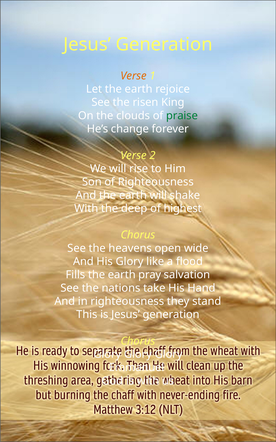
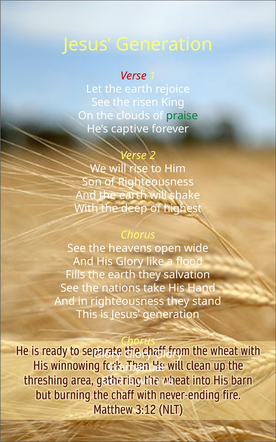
Verse colour: orange -> red (134, 76)
change: change -> captive (130, 129)
earth pray: pray -> they (150, 274)
